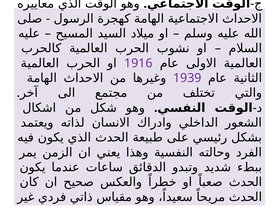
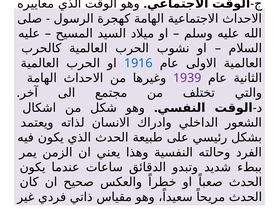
1916 colour: purple -> blue (138, 63)
